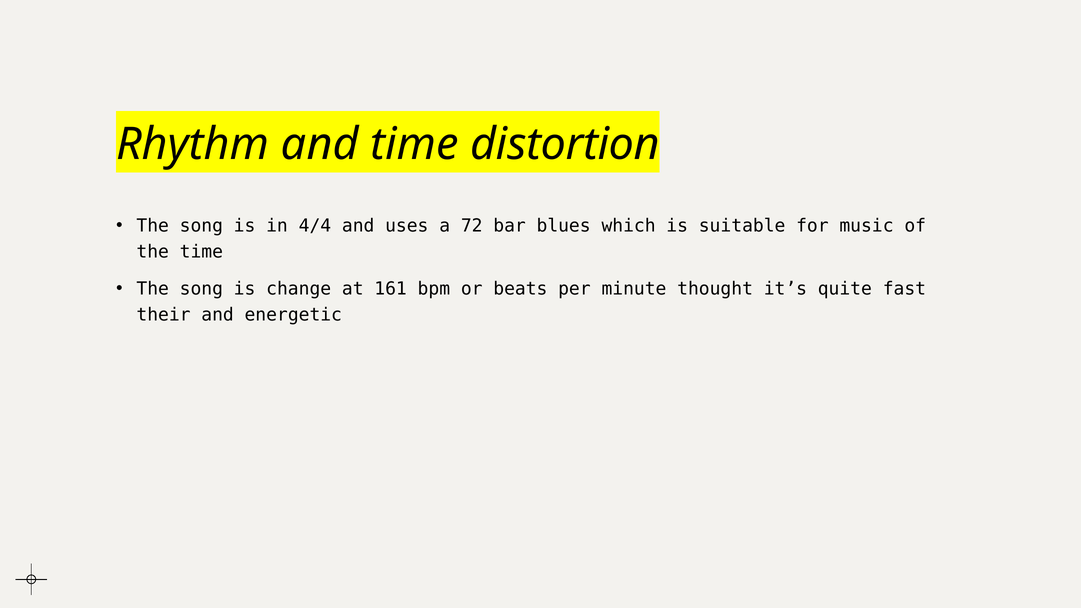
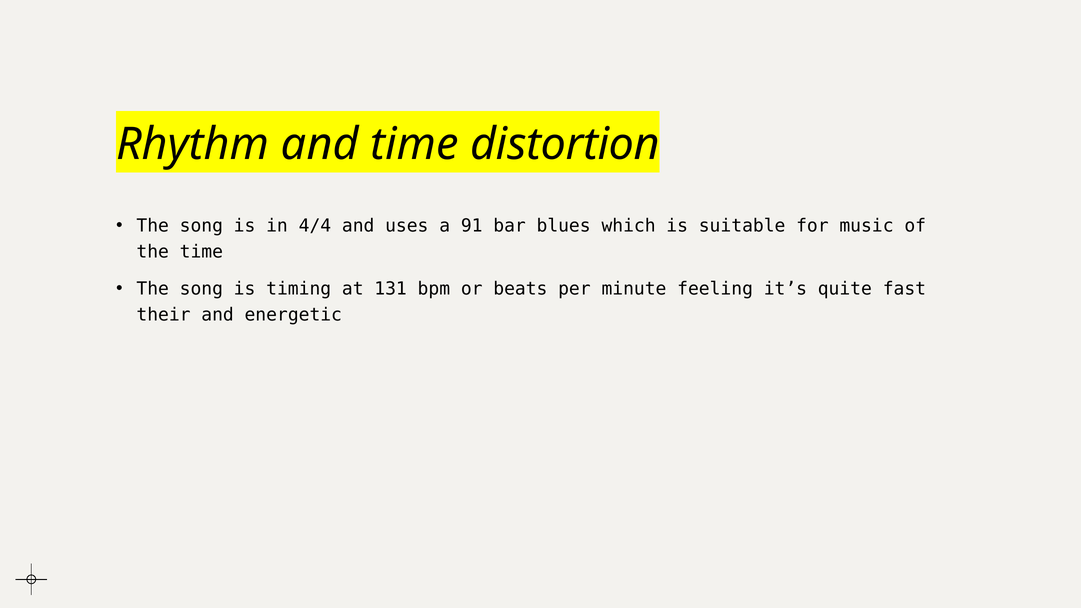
72: 72 -> 91 (472, 226)
change: change -> timing (299, 289)
161: 161 -> 131 (391, 289)
thought: thought -> feeling (715, 289)
